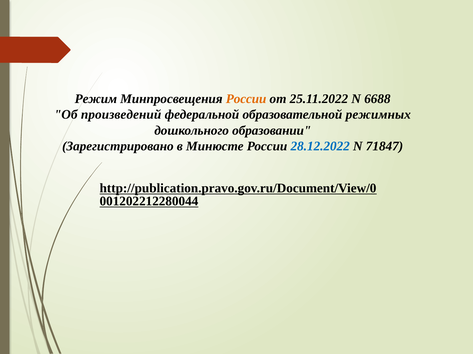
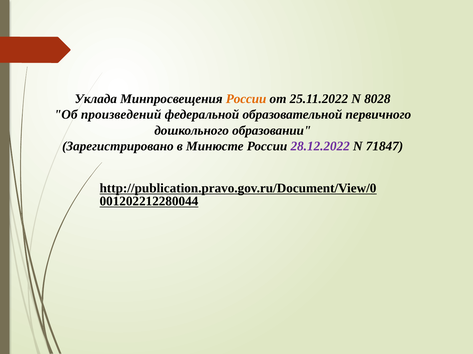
Режим: Режим -> Уклада (96, 99)
6688: 6688 -> 8028 (377, 99)
режимных: режимных -> первичного (378, 115)
28.12.2022 colour: blue -> purple (320, 146)
